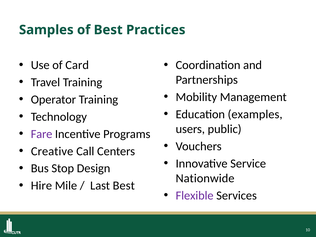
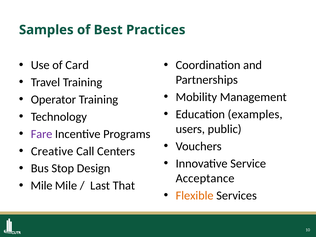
Nationwide: Nationwide -> Acceptance (205, 178)
Hire: Hire -> Mile (42, 186)
Last Best: Best -> That (124, 186)
Flexible colour: purple -> orange (195, 195)
